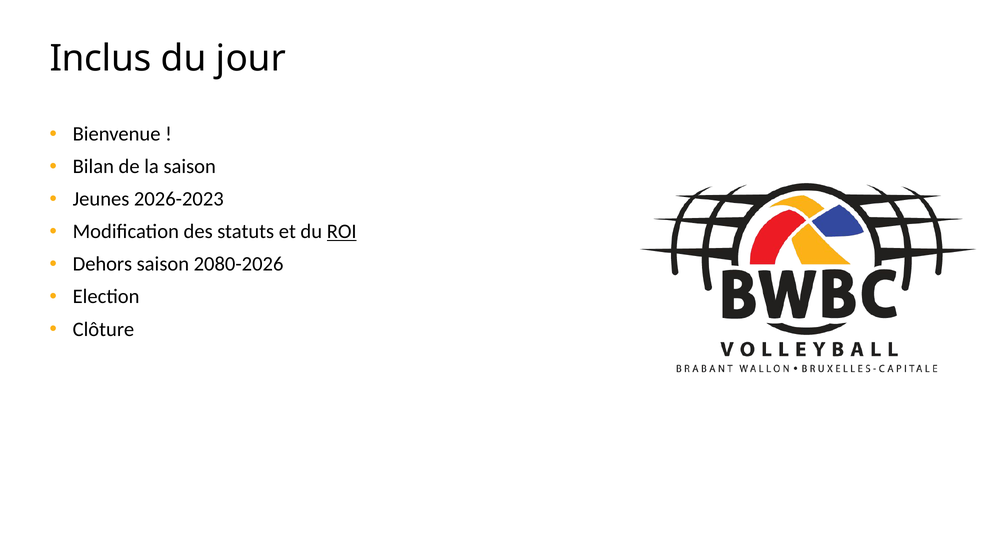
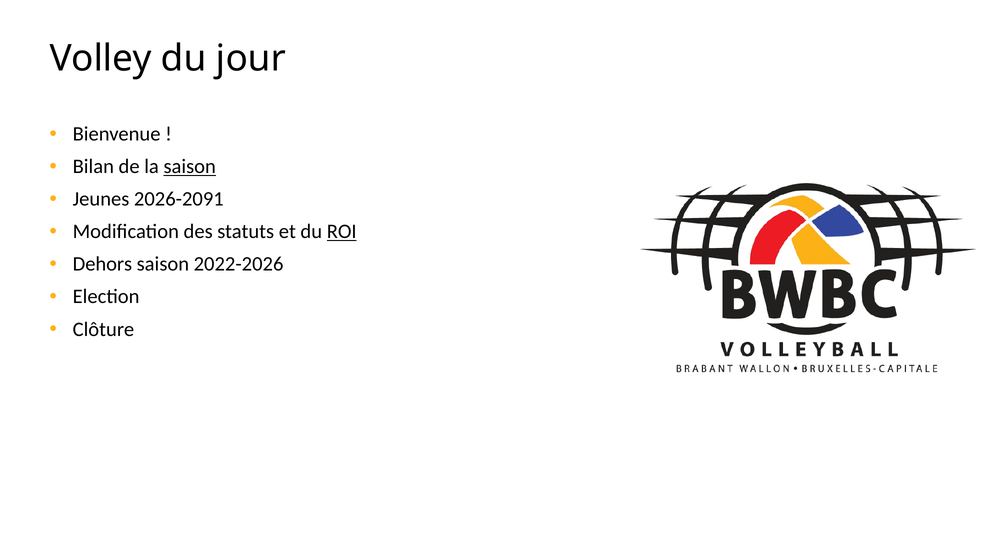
Inclus: Inclus -> Volley (101, 58)
saison underline: none -> present (190, 167)
2026-2023: 2026-2023 -> 2026-2091 (179, 199)
2080-2026: 2080-2026 -> 2022-2026 (239, 264)
